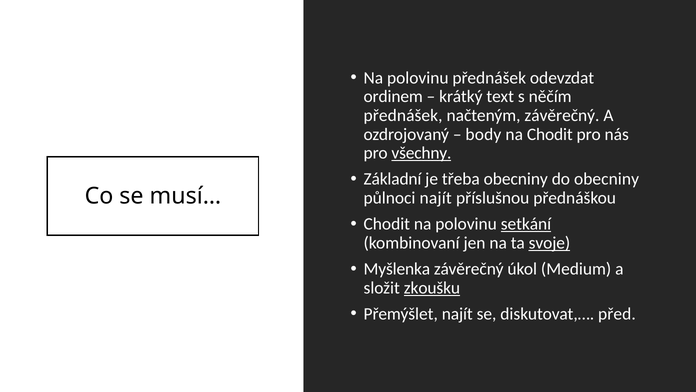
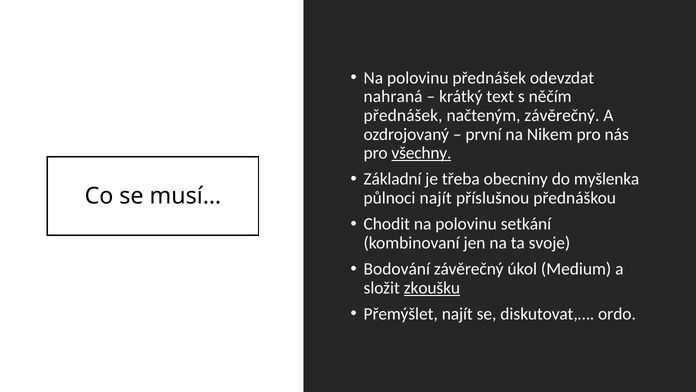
ordinem: ordinem -> nahraná (393, 97)
body: body -> první (483, 134)
na Chodit: Chodit -> Nikem (550, 134)
do obecniny: obecniny -> myšlenka (607, 179)
setkání underline: present -> none (526, 224)
svoje underline: present -> none (549, 243)
Myšlenka: Myšlenka -> Bodování (397, 269)
před: před -> ordo (617, 313)
